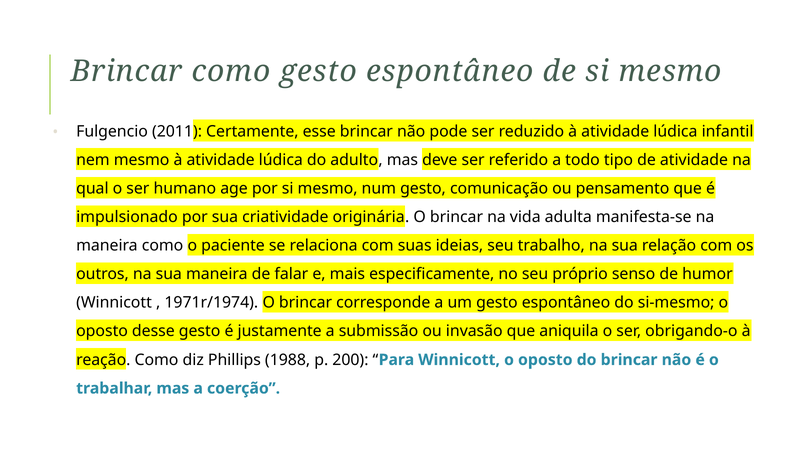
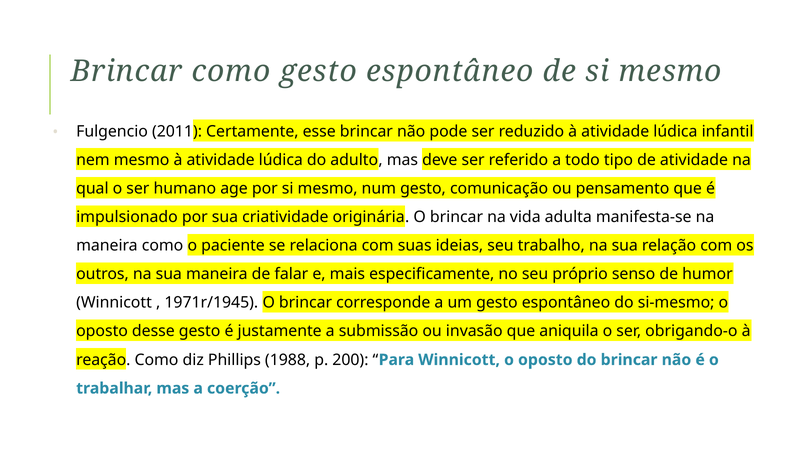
1971r/1974: 1971r/1974 -> 1971r/1945 (211, 303)
